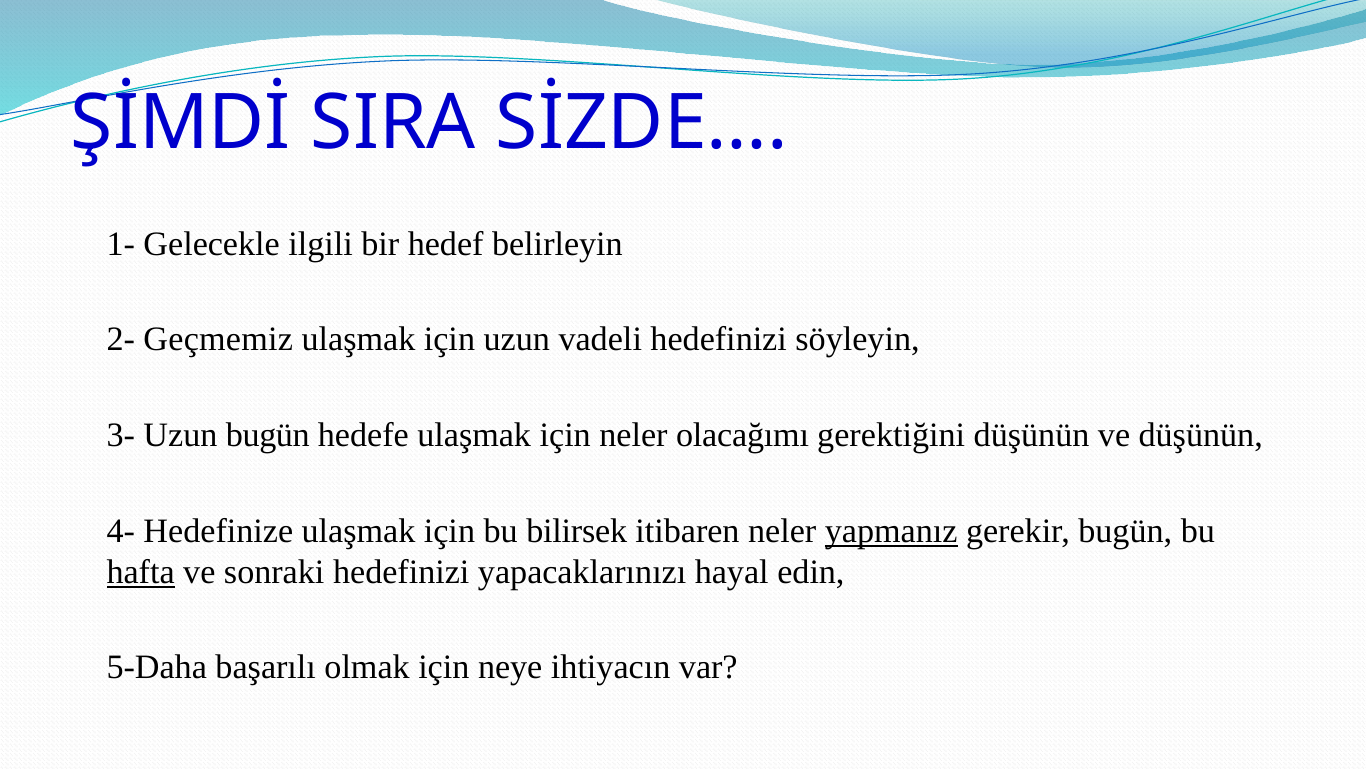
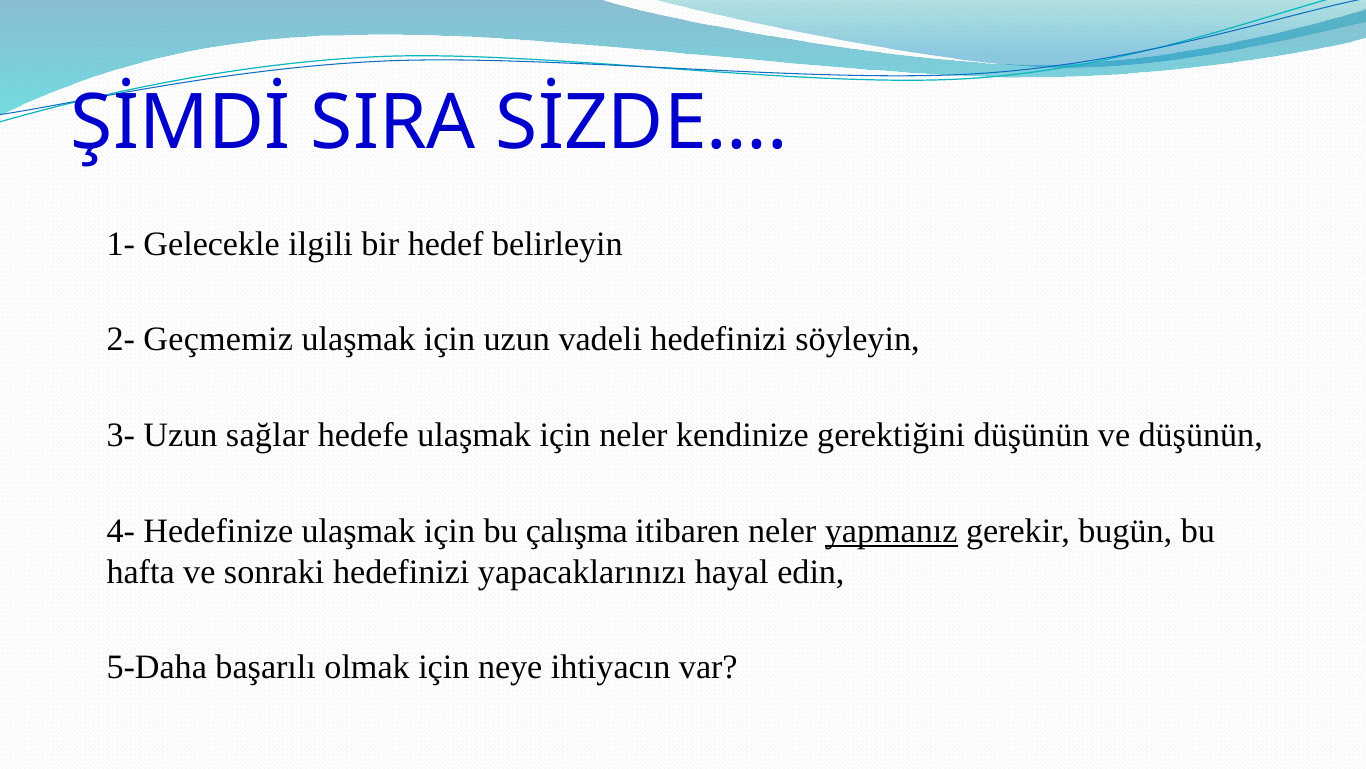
Uzun bugün: bugün -> sağlar (267, 435)
olacağımı: olacağımı -> kendinize (742, 435)
bilirsek: bilirsek -> çalışma (577, 530)
hafta underline: present -> none (141, 571)
